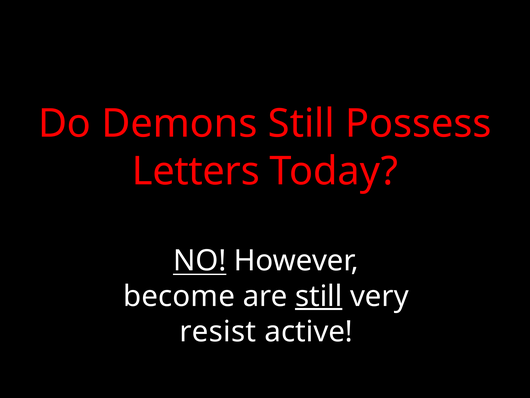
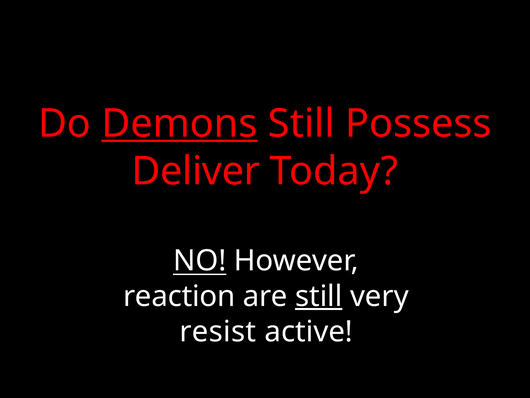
Demons underline: none -> present (179, 124)
Letters: Letters -> Deliver (196, 171)
become: become -> reaction (179, 296)
